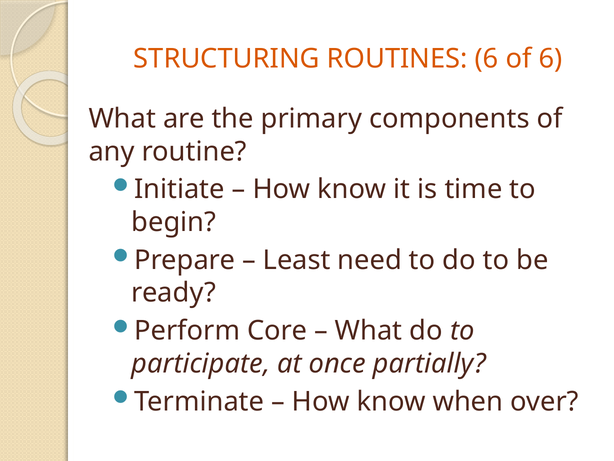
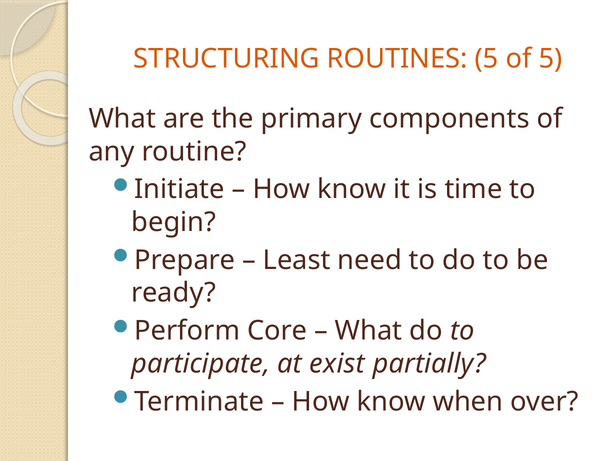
ROUTINES 6: 6 -> 5 (487, 59)
of 6: 6 -> 5 (551, 59)
once: once -> exist (337, 363)
